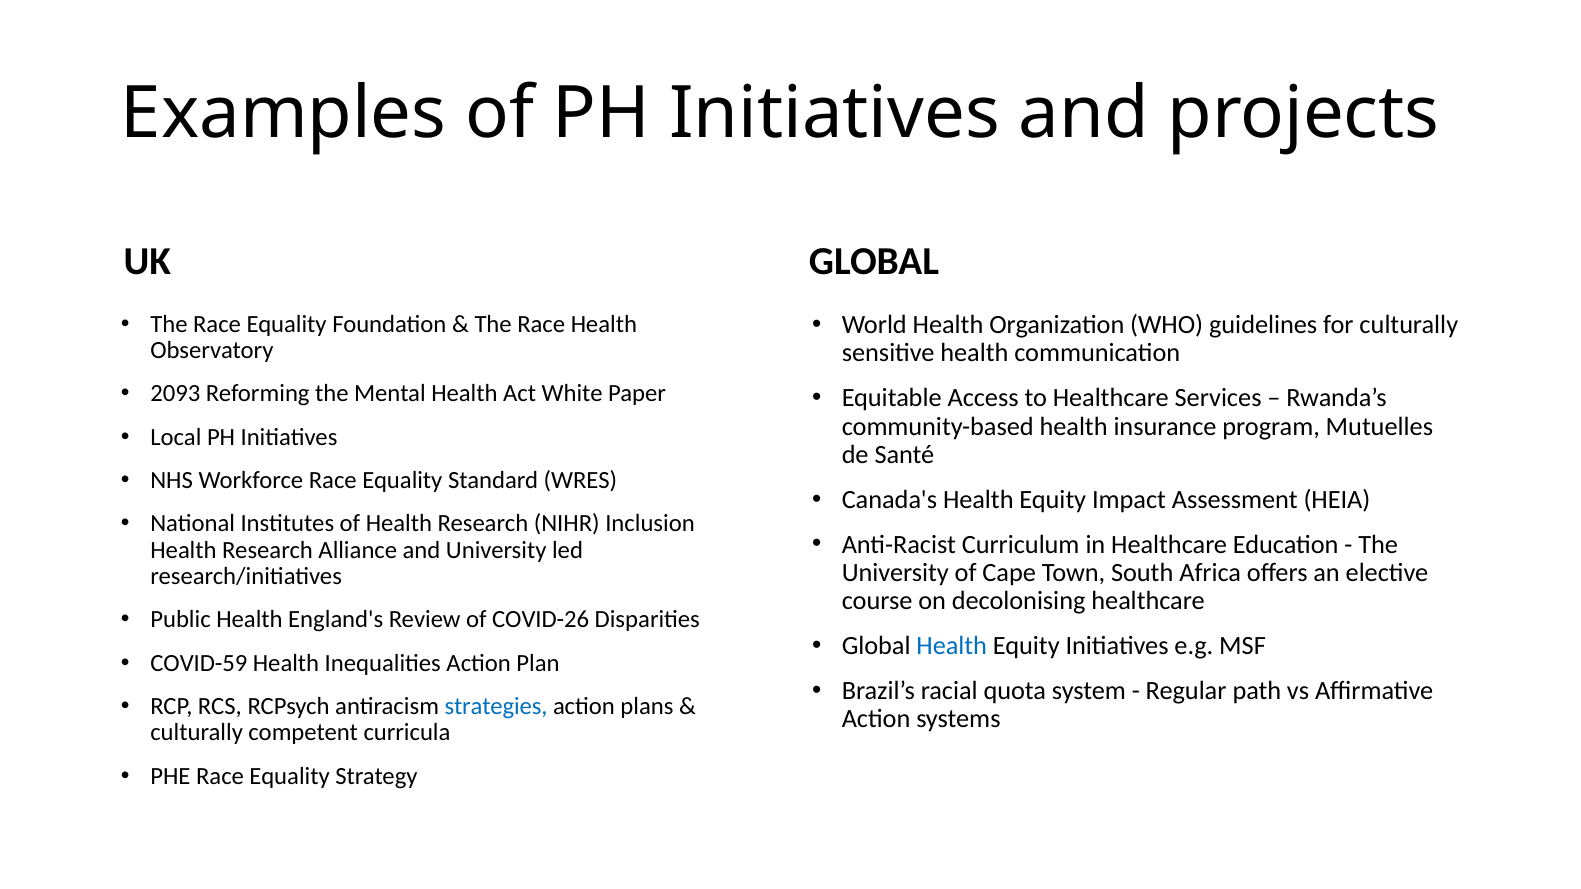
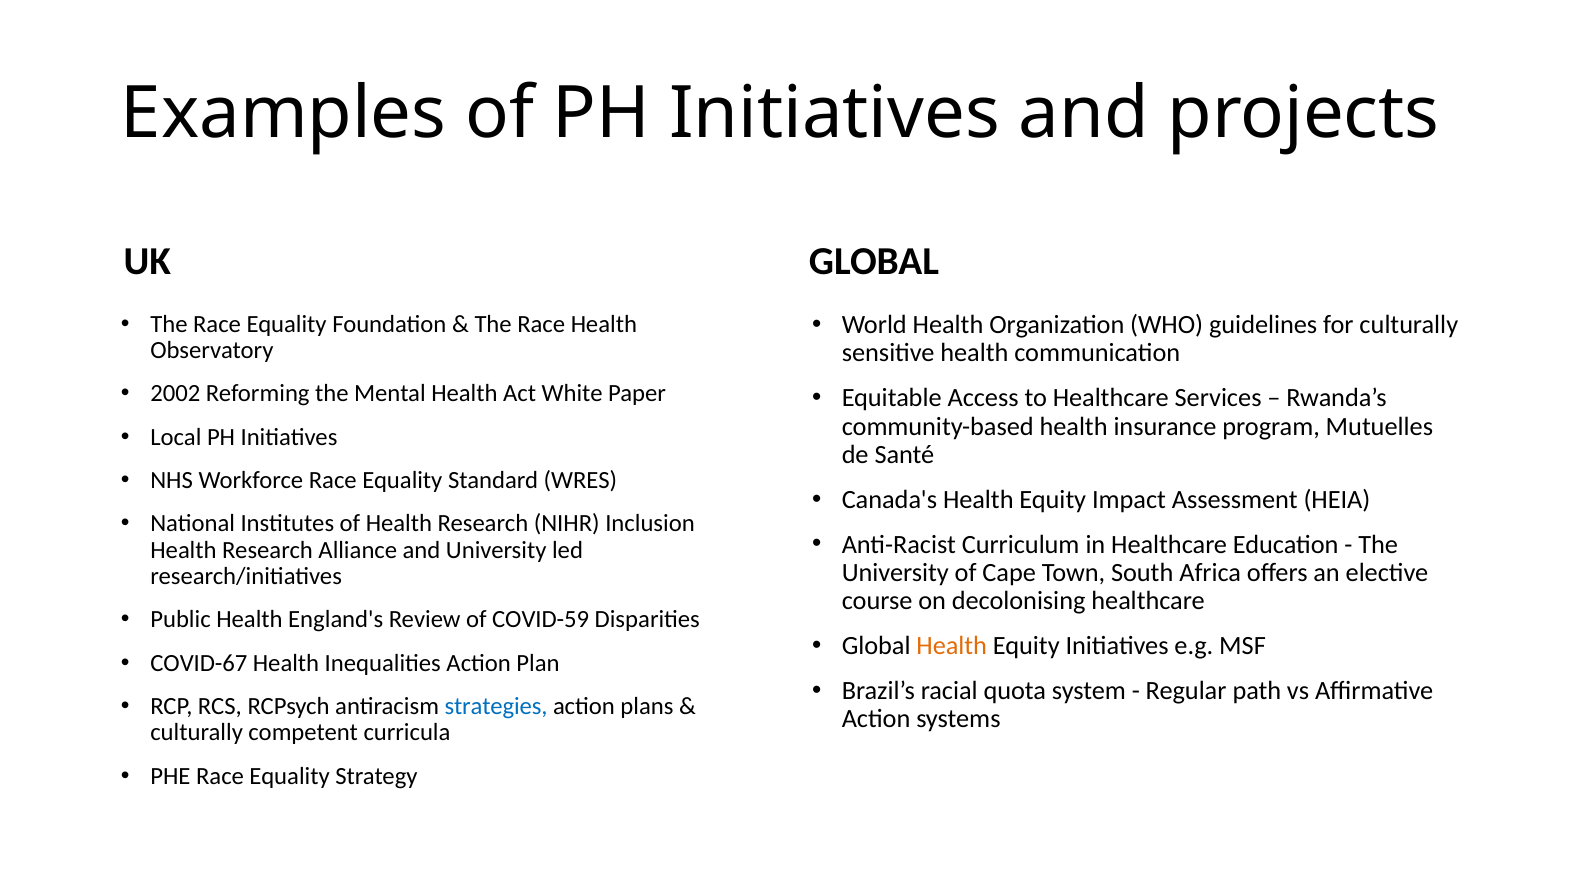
2093: 2093 -> 2002 (175, 394)
COVID-26: COVID-26 -> COVID-59 (541, 620)
Health colour: blue -> orange (952, 646)
COVID-59: COVID-59 -> COVID-67 (199, 663)
